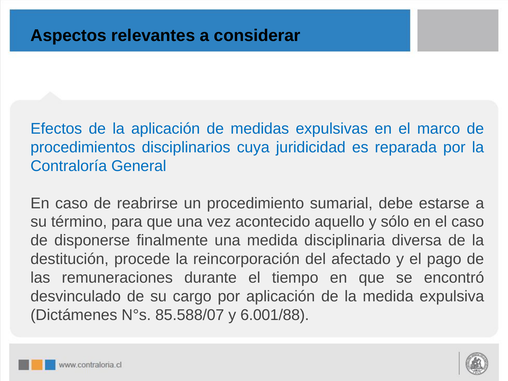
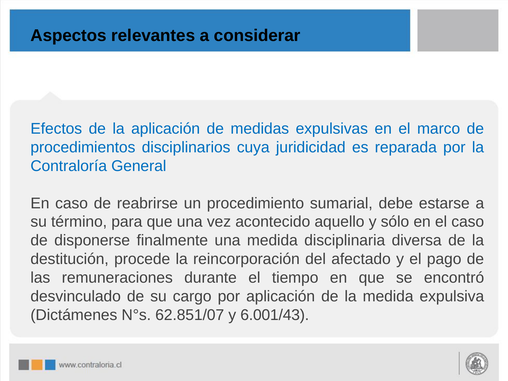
85.588/07: 85.588/07 -> 62.851/07 (190, 315)
6.001/88: 6.001/88 -> 6.001/43 (275, 315)
